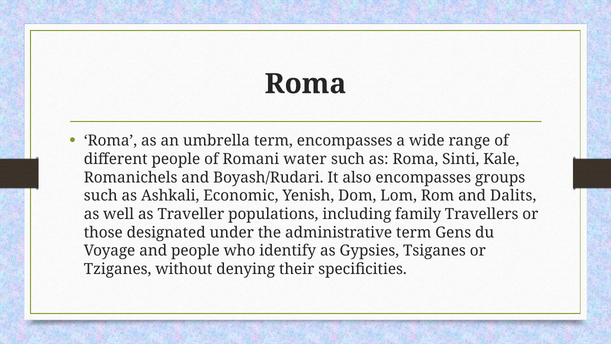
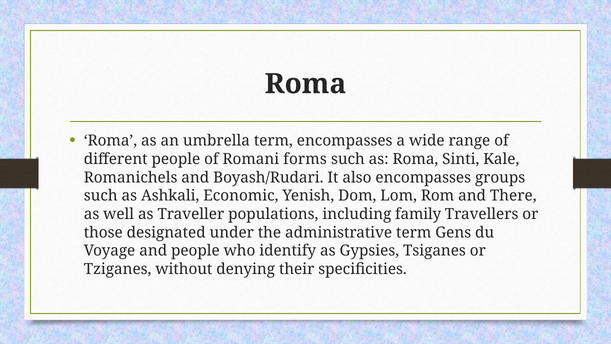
water: water -> forms (305, 159)
Dalits: Dalits -> There (513, 196)
